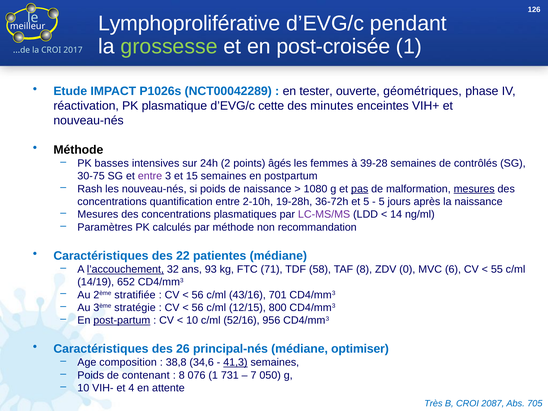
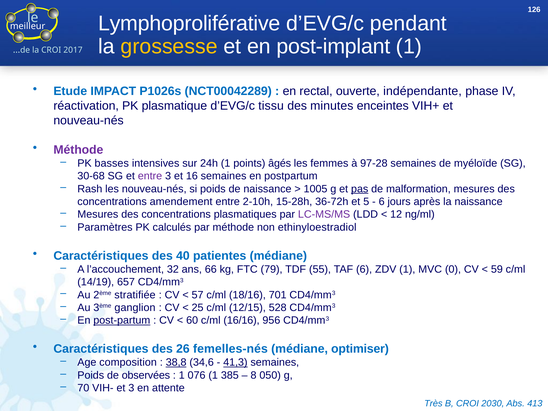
grossesse colour: light green -> yellow (169, 46)
post-croisée: post-croisée -> post-implant (333, 46)
tester: tester -> rectal (316, 91)
géométriques: géométriques -> indépendante (422, 91)
cette: cette -> tissu (271, 106)
Méthode colour: black -> purple (78, 150)
24h 2: 2 -> 1 (226, 163)
39-28: 39-28 -> 97-28 (374, 163)
contrôlés: contrôlés -> myéloïde (476, 163)
30-75: 30-75 -> 30-68 (91, 176)
15: 15 -> 16 (192, 176)
1080: 1080 -> 1005 (316, 189)
mesures underline: present -> none (474, 189)
quantification: quantification -> amendement (181, 202)
19-28h: 19-28h -> 15-28h (294, 202)
5: 5 -> 6 (382, 202)
14: 14 -> 12 (396, 214)
recommandation: recommandation -> ethinyloestradiol (317, 227)
22: 22 -> 40 (183, 256)
l’accouchement underline: present -> none (125, 269)
93: 93 -> 66 (211, 269)
71: 71 -> 79 (272, 269)
58: 58 -> 55 (320, 269)
TAF 8: 8 -> 6 (364, 269)
ZDV 0: 0 -> 1 (407, 269)
6: 6 -> 0 (453, 269)
55: 55 -> 59 (497, 269)
652: 652 -> 657 (126, 282)
56: 56 -> 57 (198, 295)
43/16: 43/16 -> 18/16 (247, 295)
stratégie: stratégie -> ganglion (135, 308)
56: 56 -> 25 (198, 308)
800: 800 -> 528 (278, 308)
10: 10 -> 60 (192, 320)
52/16: 52/16 -> 16/16 (242, 320)
principal-nés: principal-nés -> femelles-nés (230, 349)
38,8 underline: none -> present (176, 362)
contenant: contenant -> observées (146, 375)
8: 8 -> 1 (182, 375)
731: 731 -> 385 (230, 375)
7: 7 -> 8 (254, 375)
10: 10 -> 70 (83, 388)
et 4: 4 -> 3 (131, 388)
2087: 2087 -> 2030 (493, 403)
705: 705 -> 413 (535, 403)
